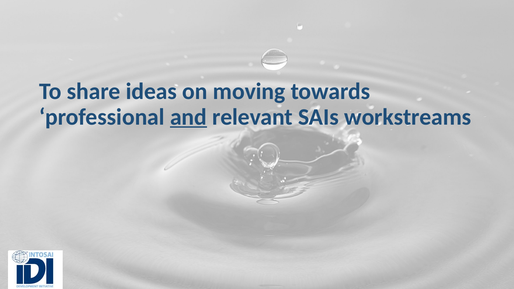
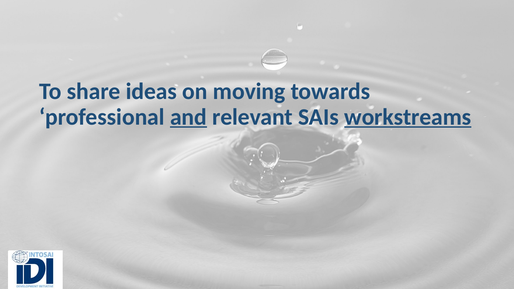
workstreams underline: none -> present (408, 117)
